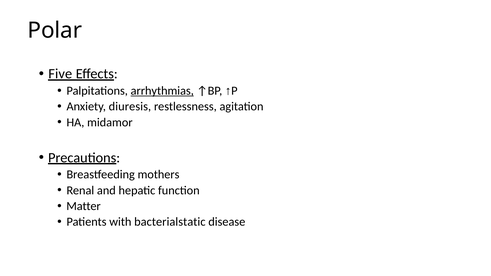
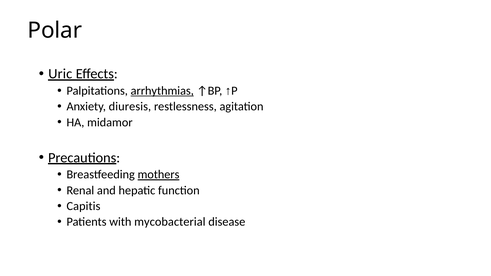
Five: Five -> Uric (60, 74)
mothers underline: none -> present (159, 175)
Matter: Matter -> Capitis (83, 206)
bacterialstatic: bacterialstatic -> mycobacterial (170, 222)
